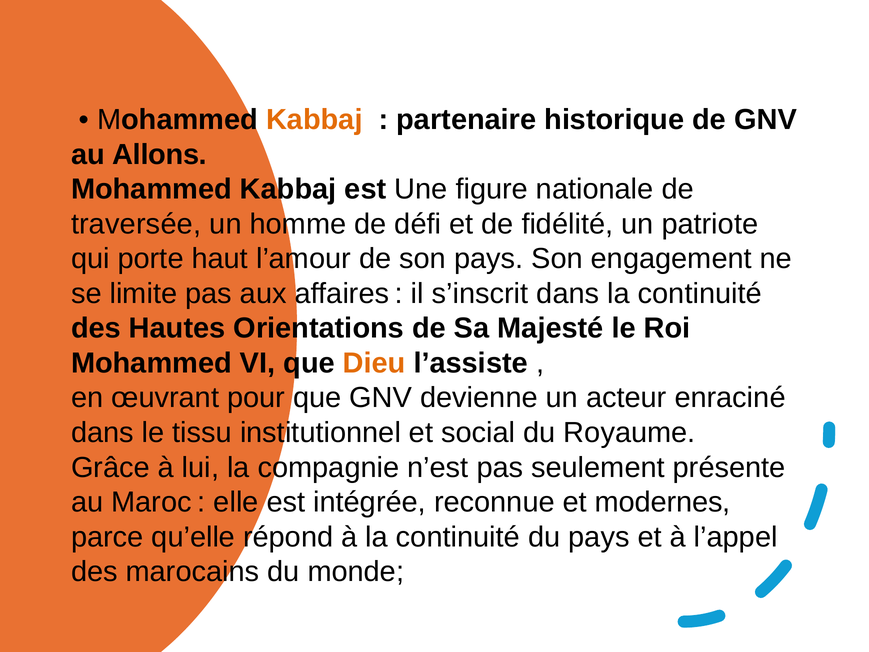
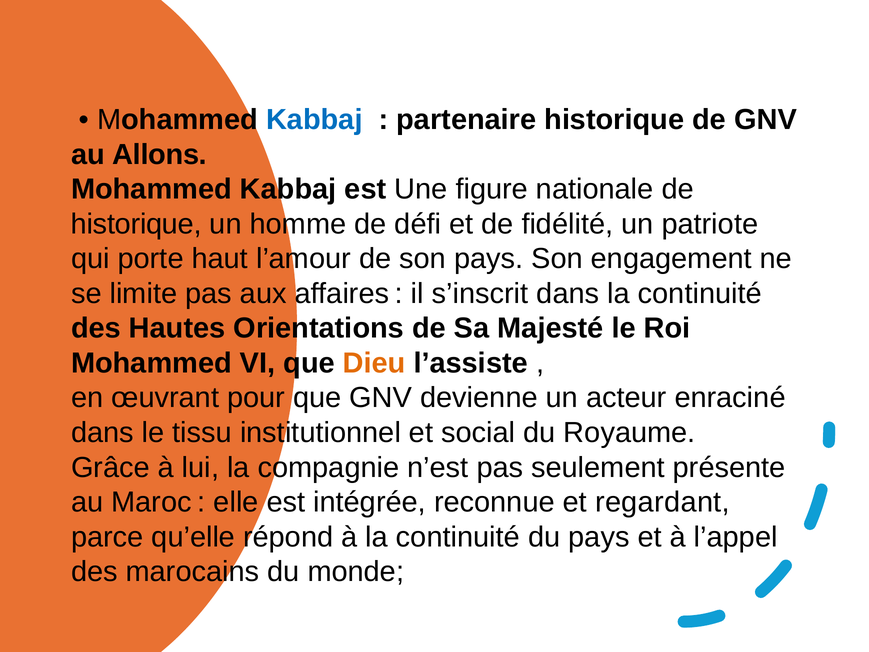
Kabbaj colour: orange -> blue (314, 120)
traversée: traversée -> historique (136, 224)
modernes: modernes -> regardant (662, 502)
